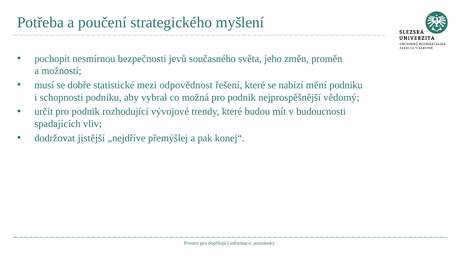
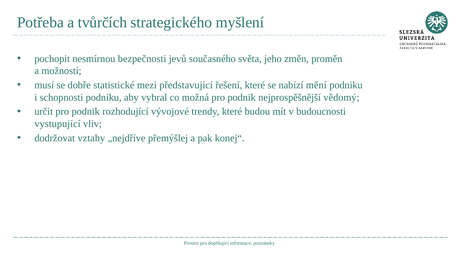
poučení: poučení -> tvůrčích (103, 22)
odpovědnost: odpovědnost -> představující (186, 85)
spadajících: spadajících -> vystupující (57, 124)
jistější: jistější -> vztahy (91, 138)
